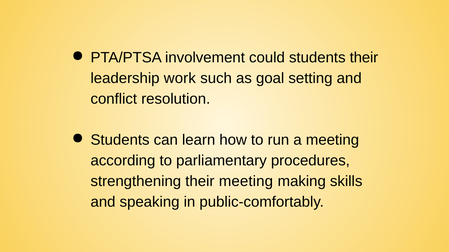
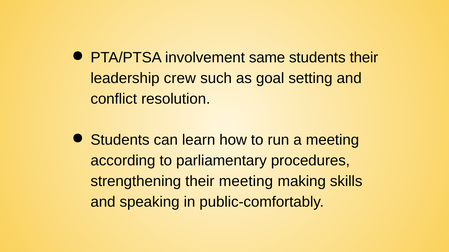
could: could -> same (267, 58)
work: work -> crew (180, 78)
